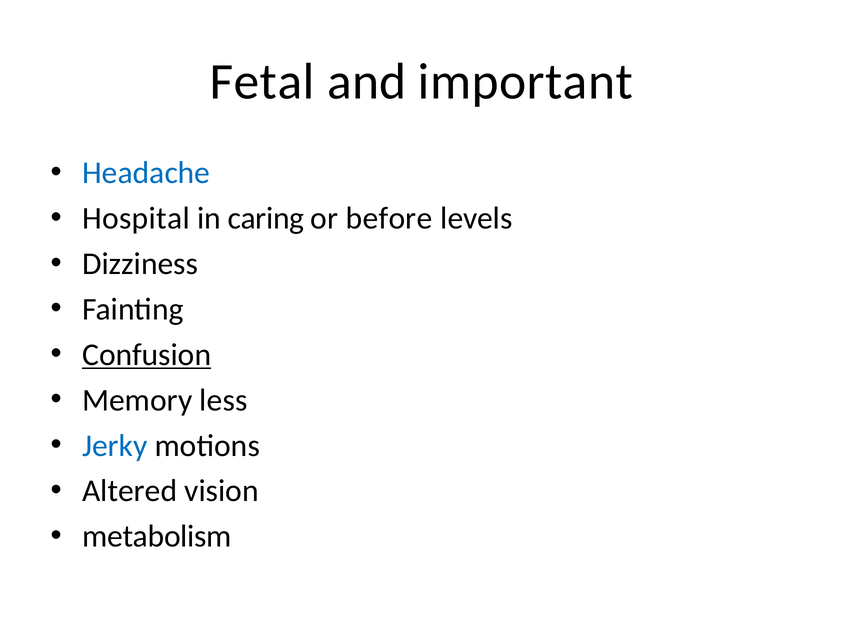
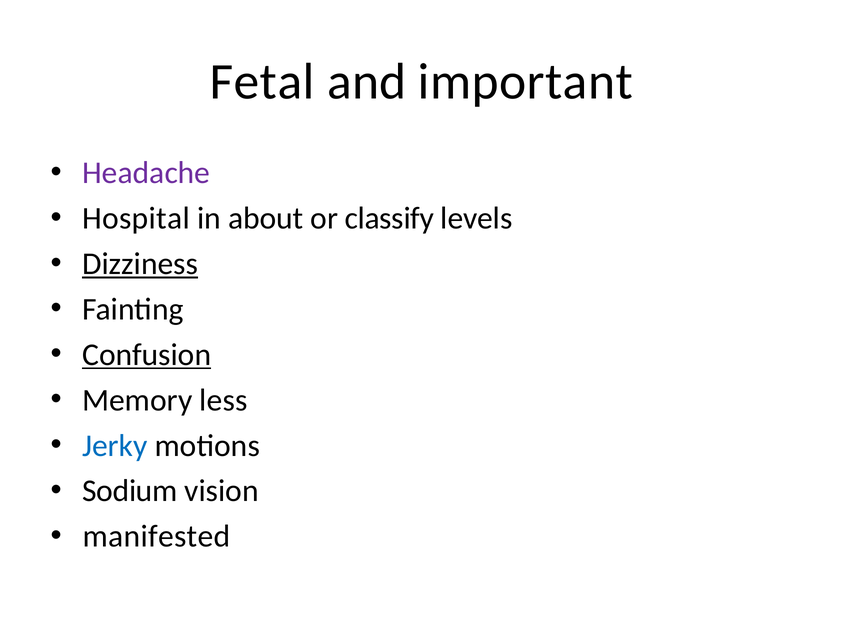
Headache colour: blue -> purple (146, 173)
caring: caring -> about (266, 218)
before: before -> classify (389, 218)
Dizziness underline: none -> present (140, 264)
Altered: Altered -> Sodium (130, 491)
metabolism: metabolism -> manifested (157, 537)
